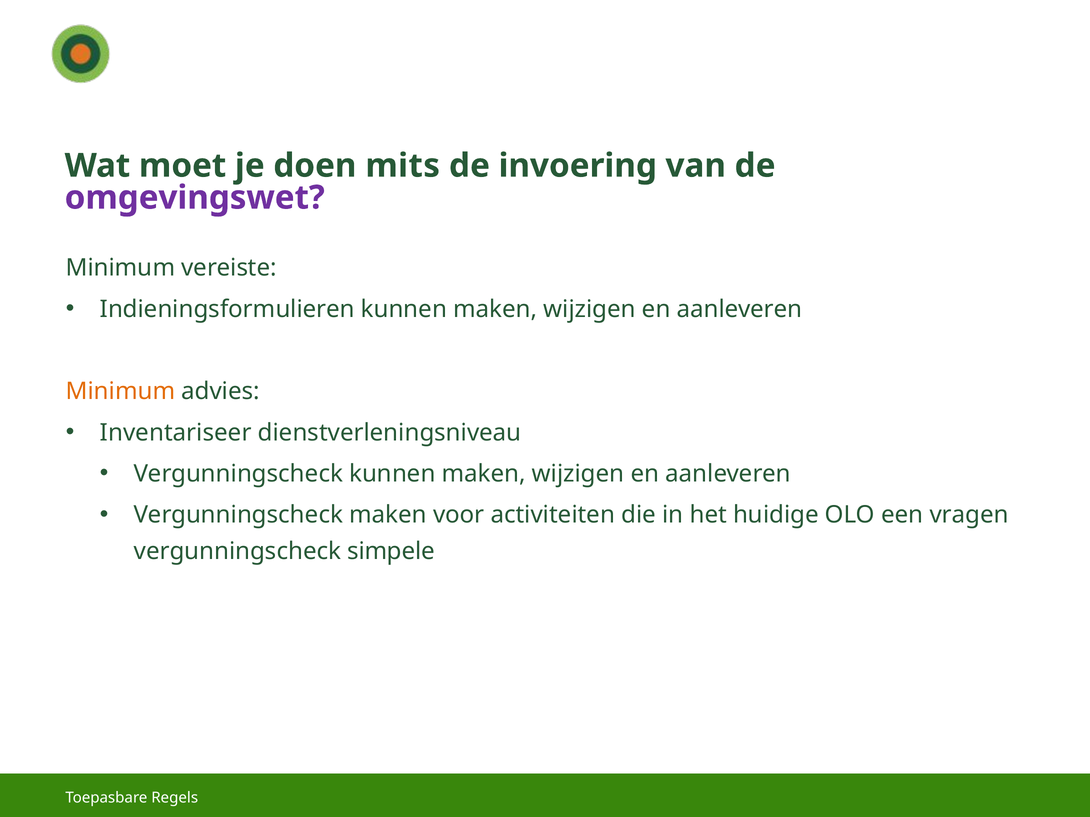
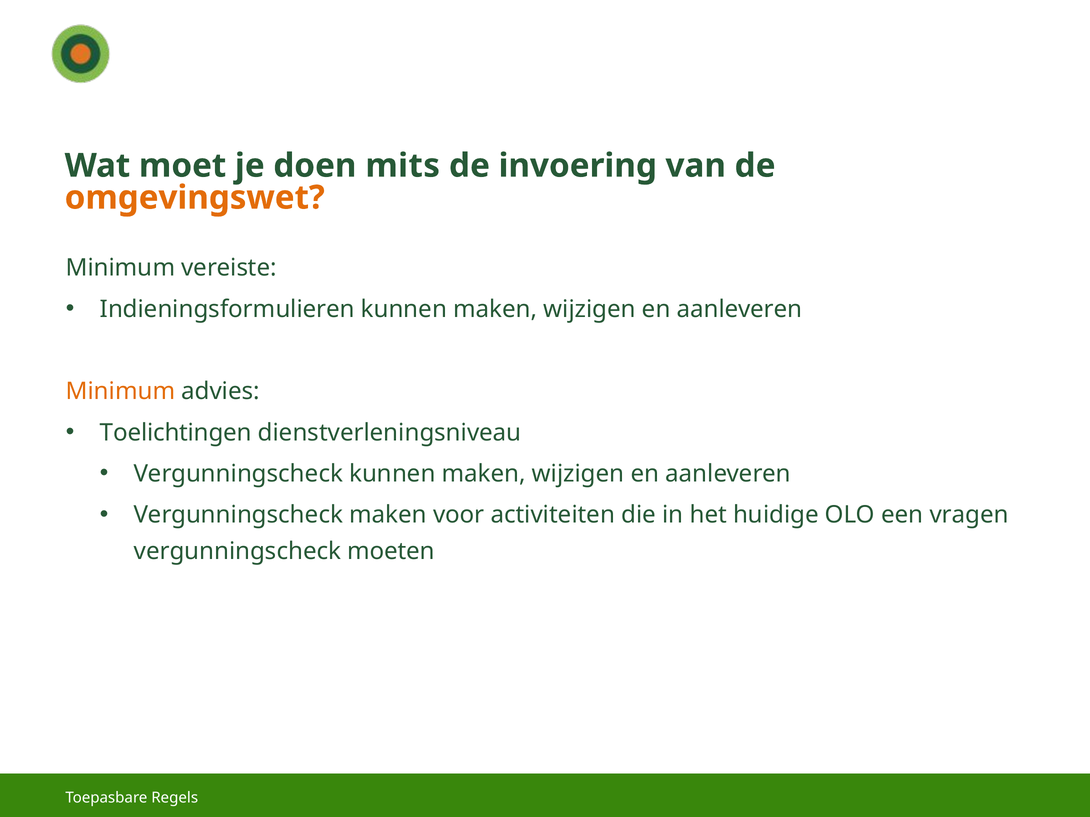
omgevingswet colour: purple -> orange (195, 198)
Inventariseer: Inventariseer -> Toelichtingen (176, 433)
simpele: simpele -> moeten (391, 552)
